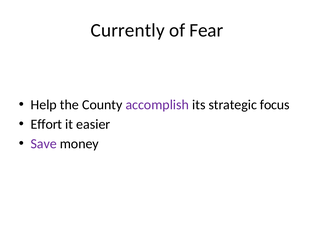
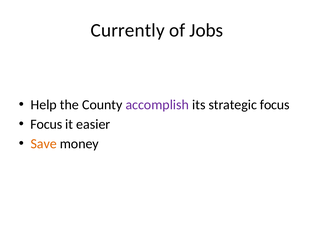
Fear: Fear -> Jobs (206, 30)
Effort: Effort -> Focus (46, 125)
Save colour: purple -> orange (44, 144)
